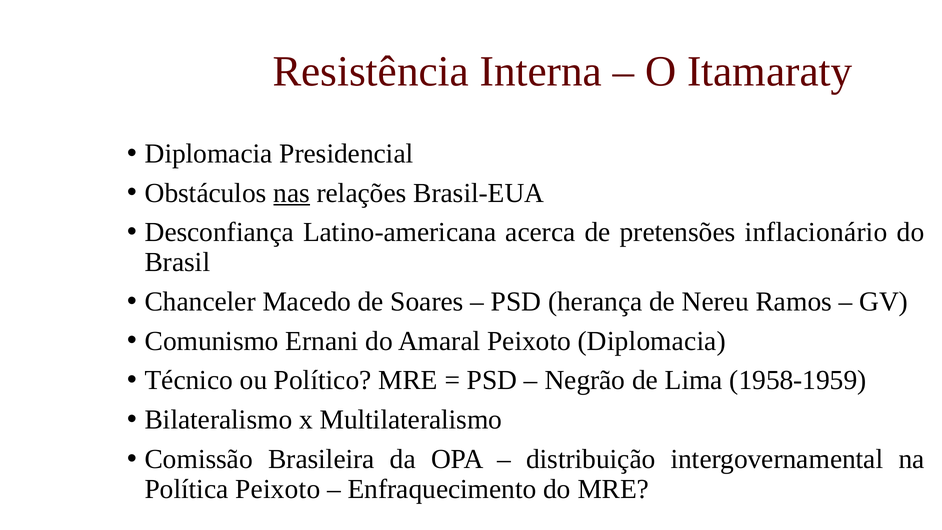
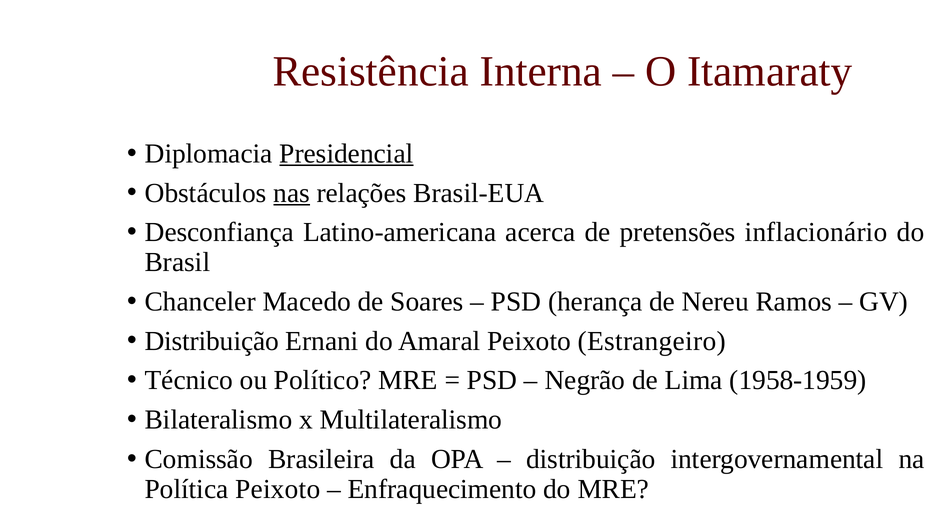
Presidencial underline: none -> present (346, 153)
Comunismo: Comunismo -> Distribuição (212, 341)
Peixoto Diplomacia: Diplomacia -> Estrangeiro (652, 341)
